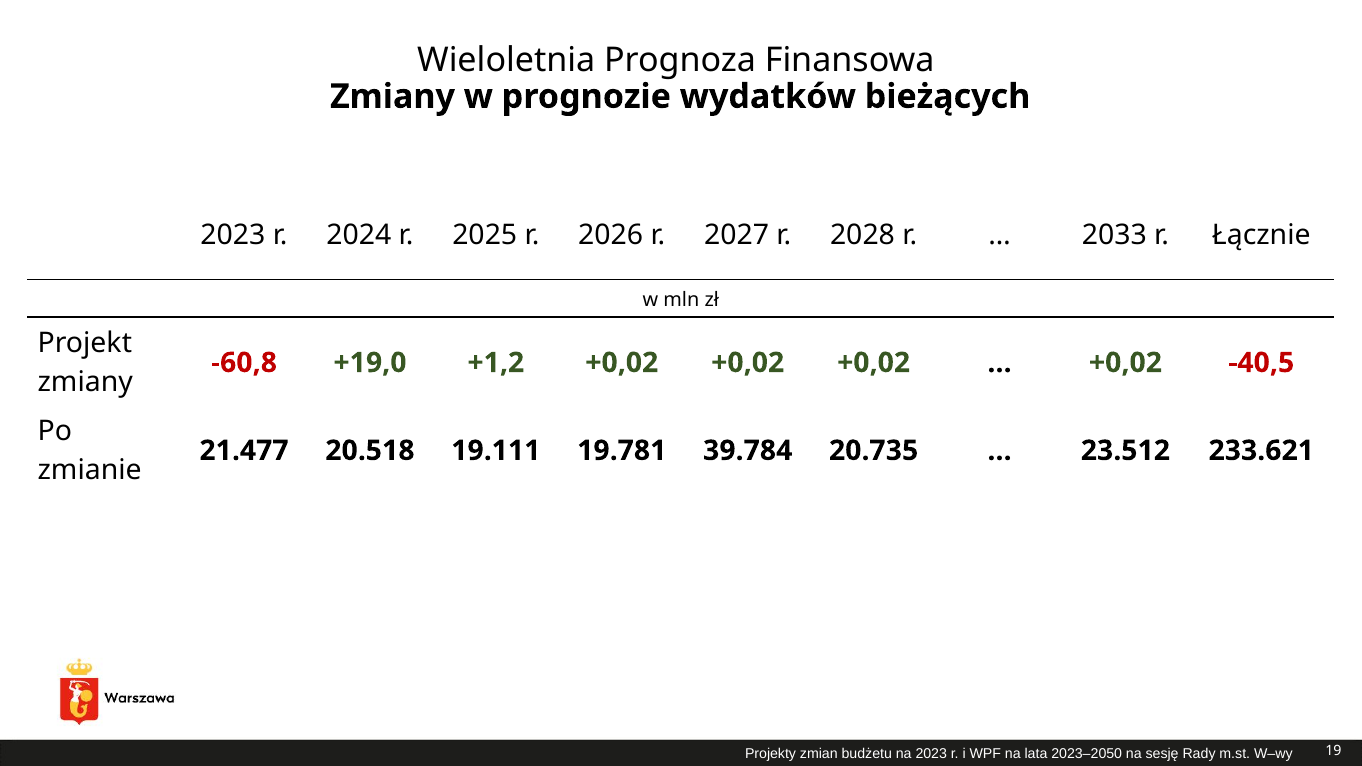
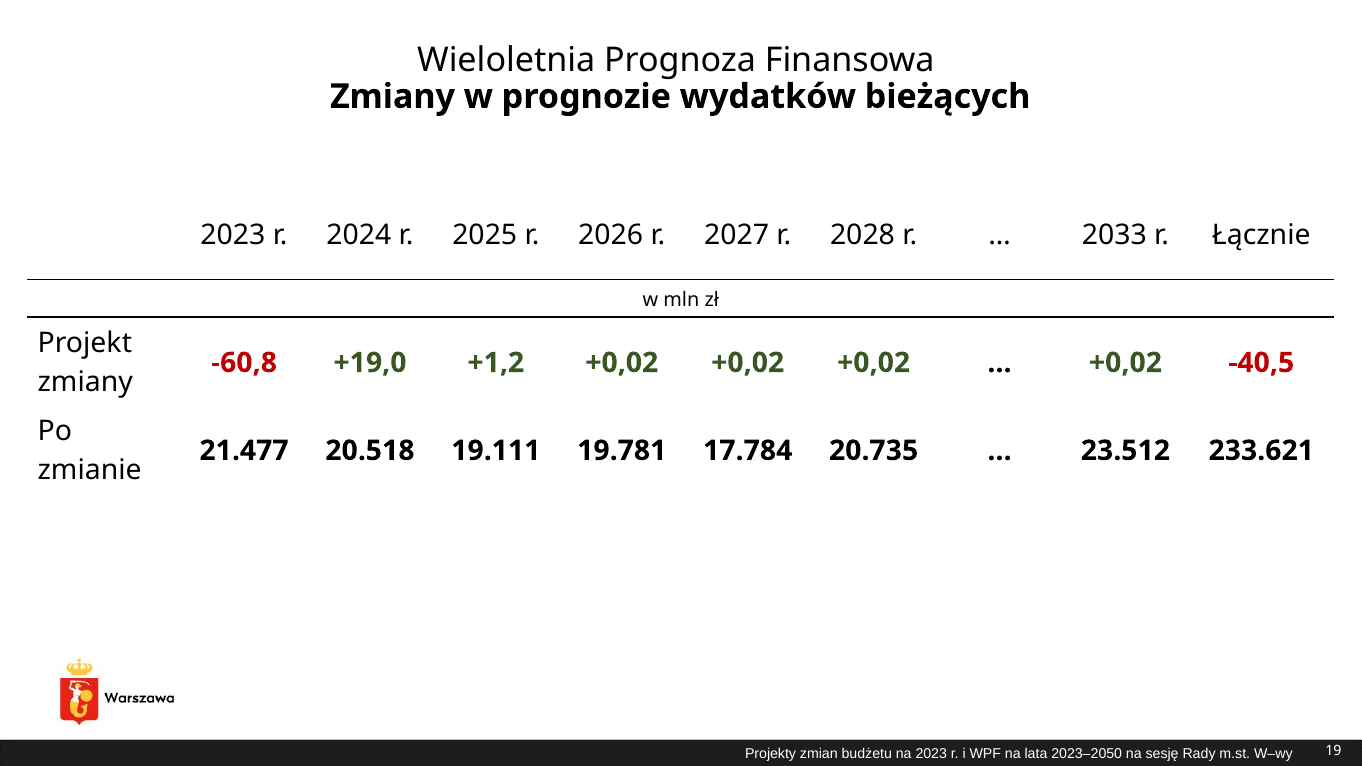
39.784: 39.784 -> 17.784 (748, 451)
